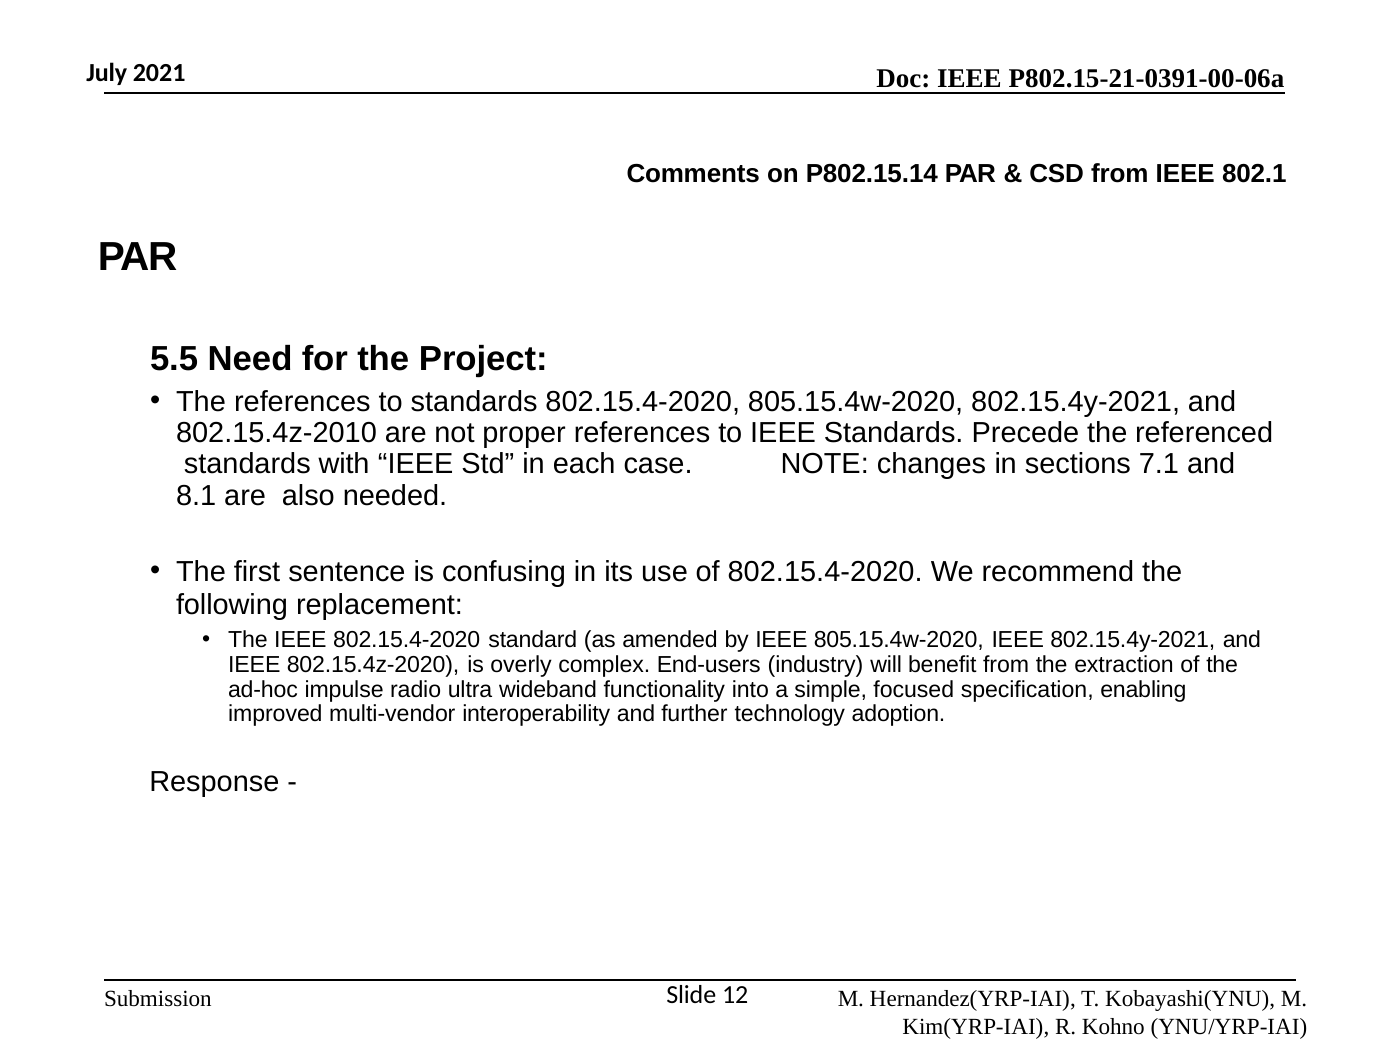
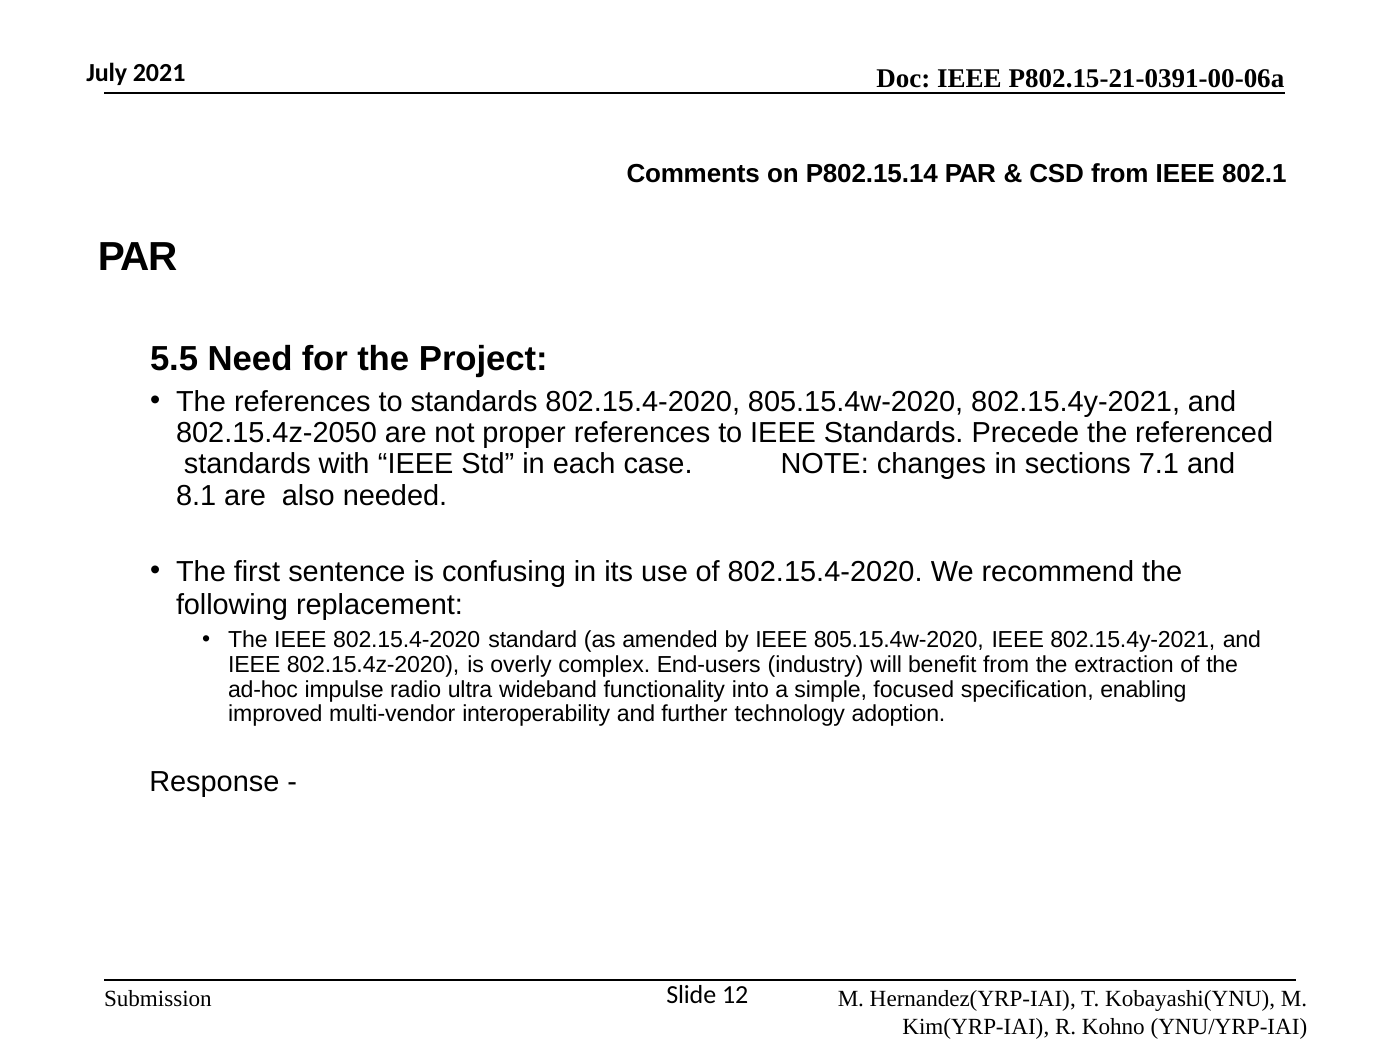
802.15.4z-2010: 802.15.4z-2010 -> 802.15.4z-2050 (276, 433)
